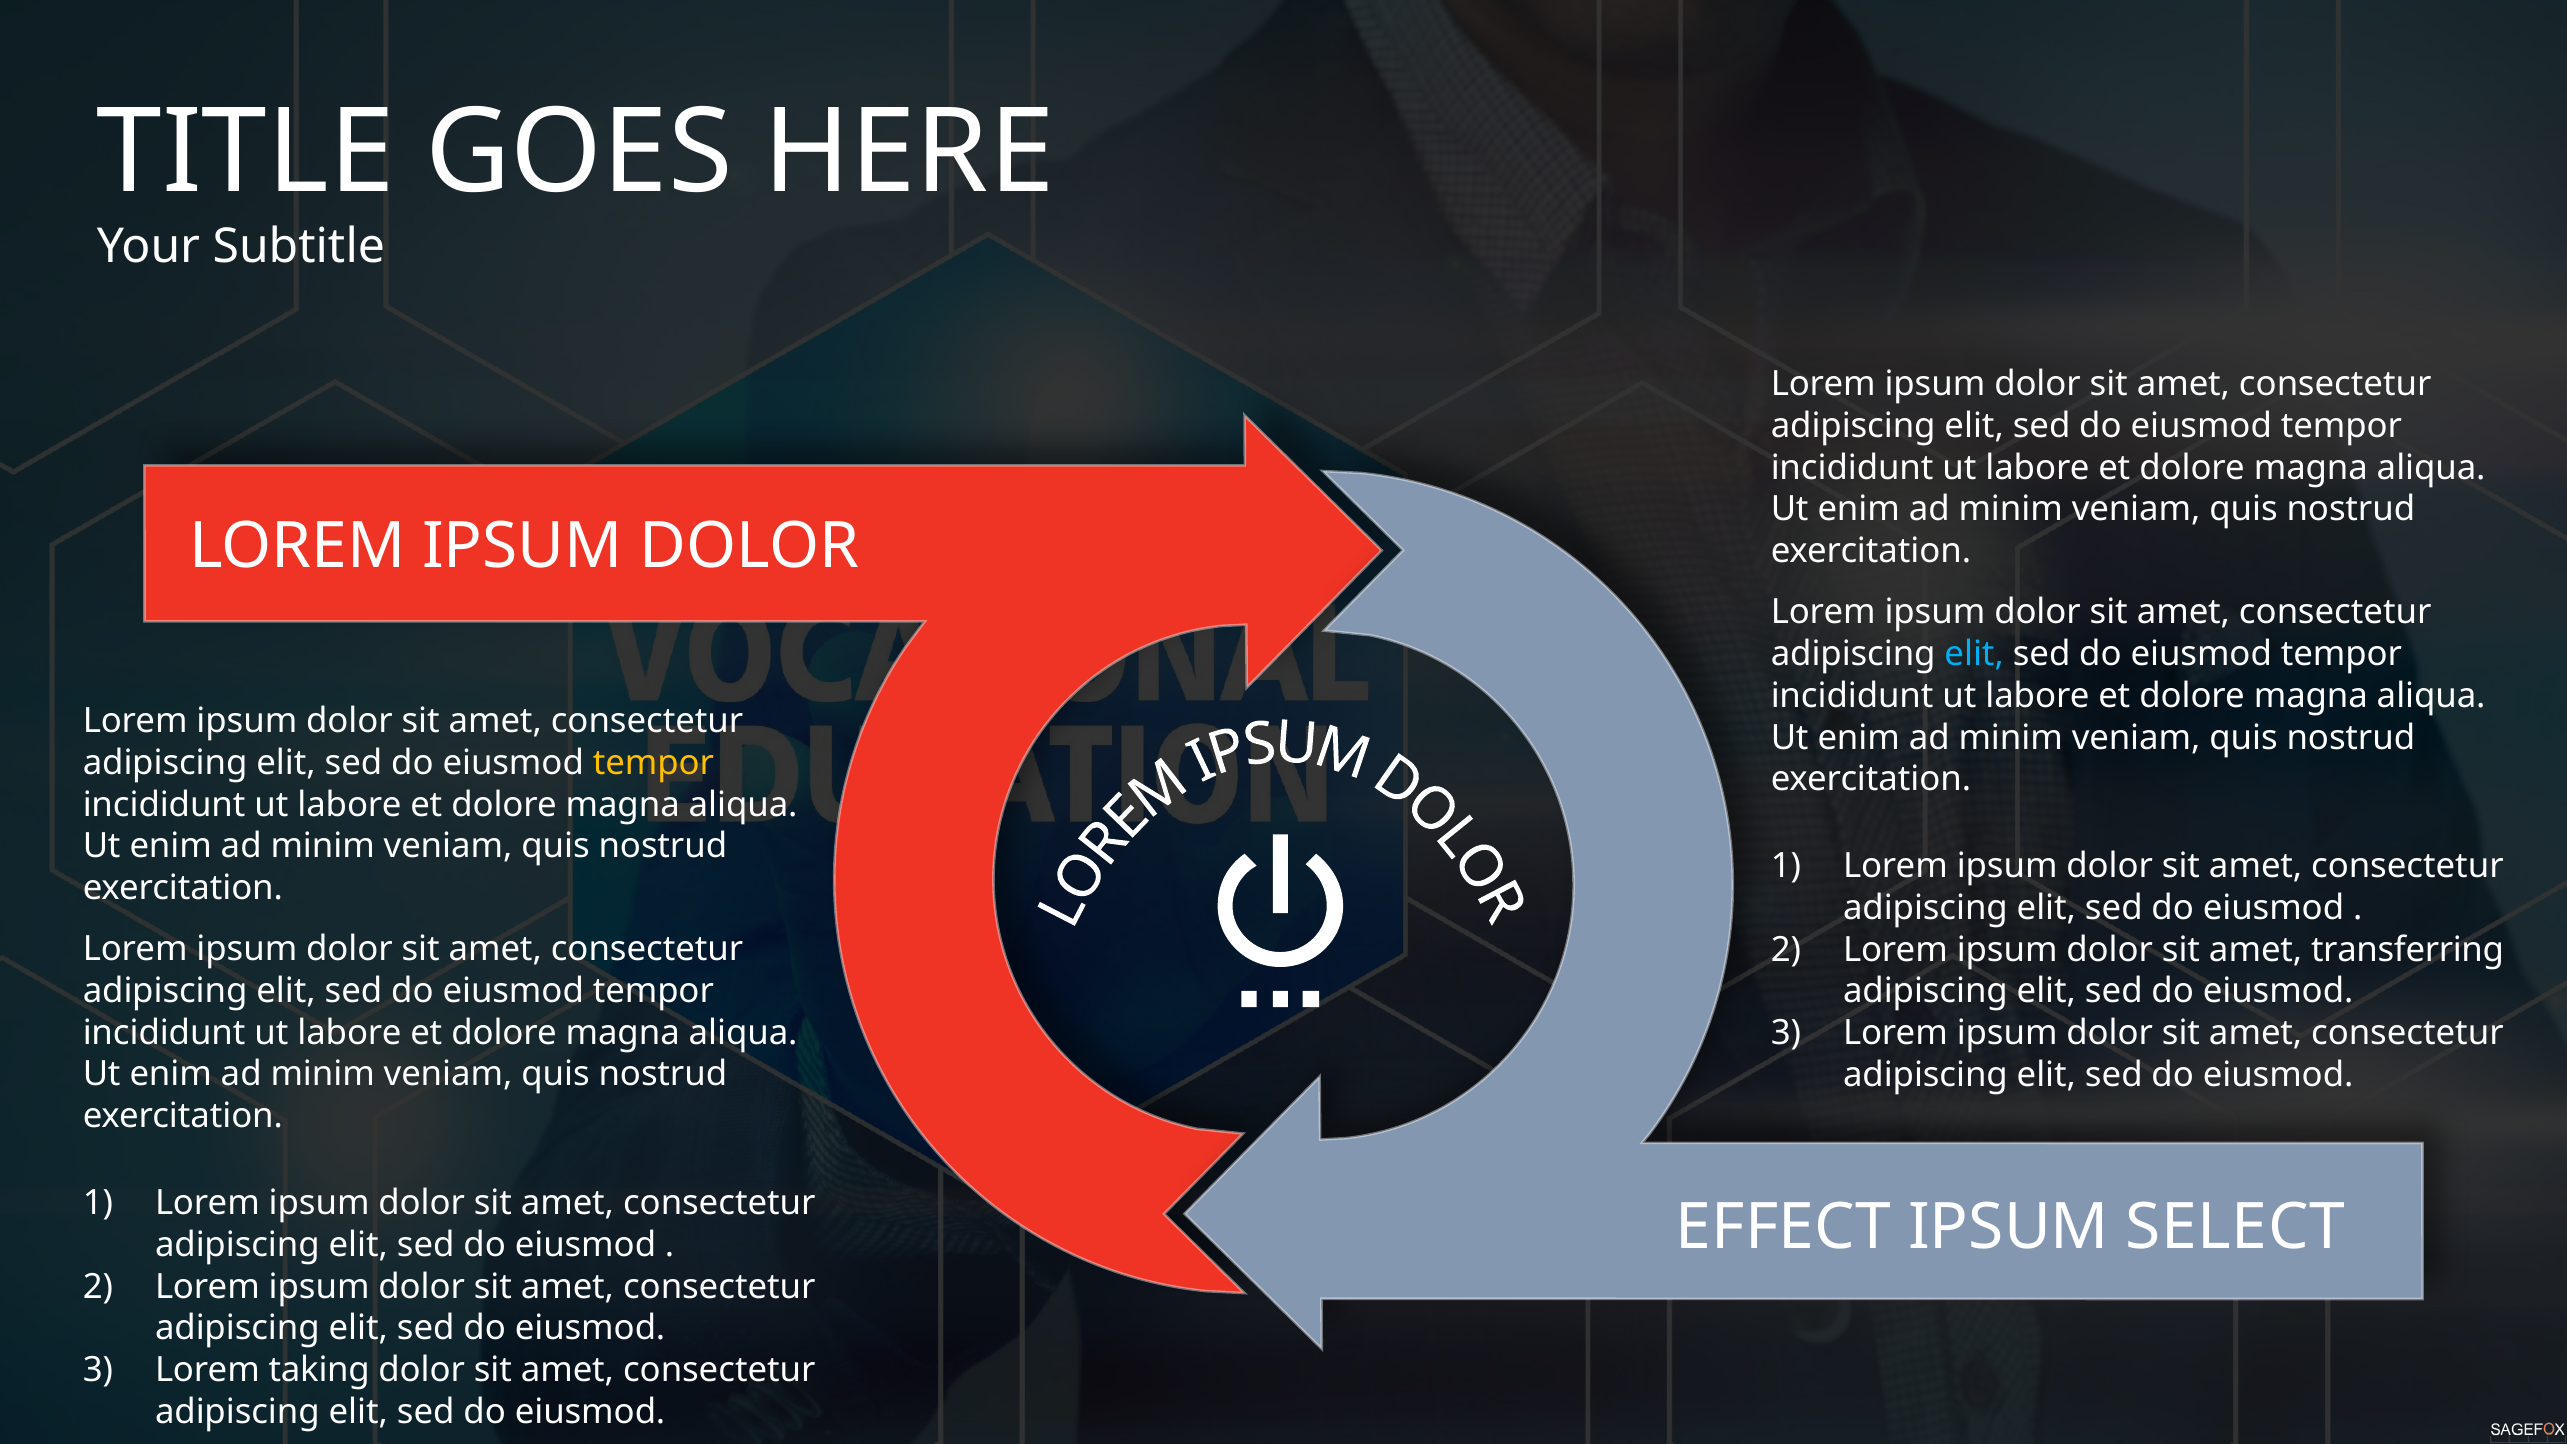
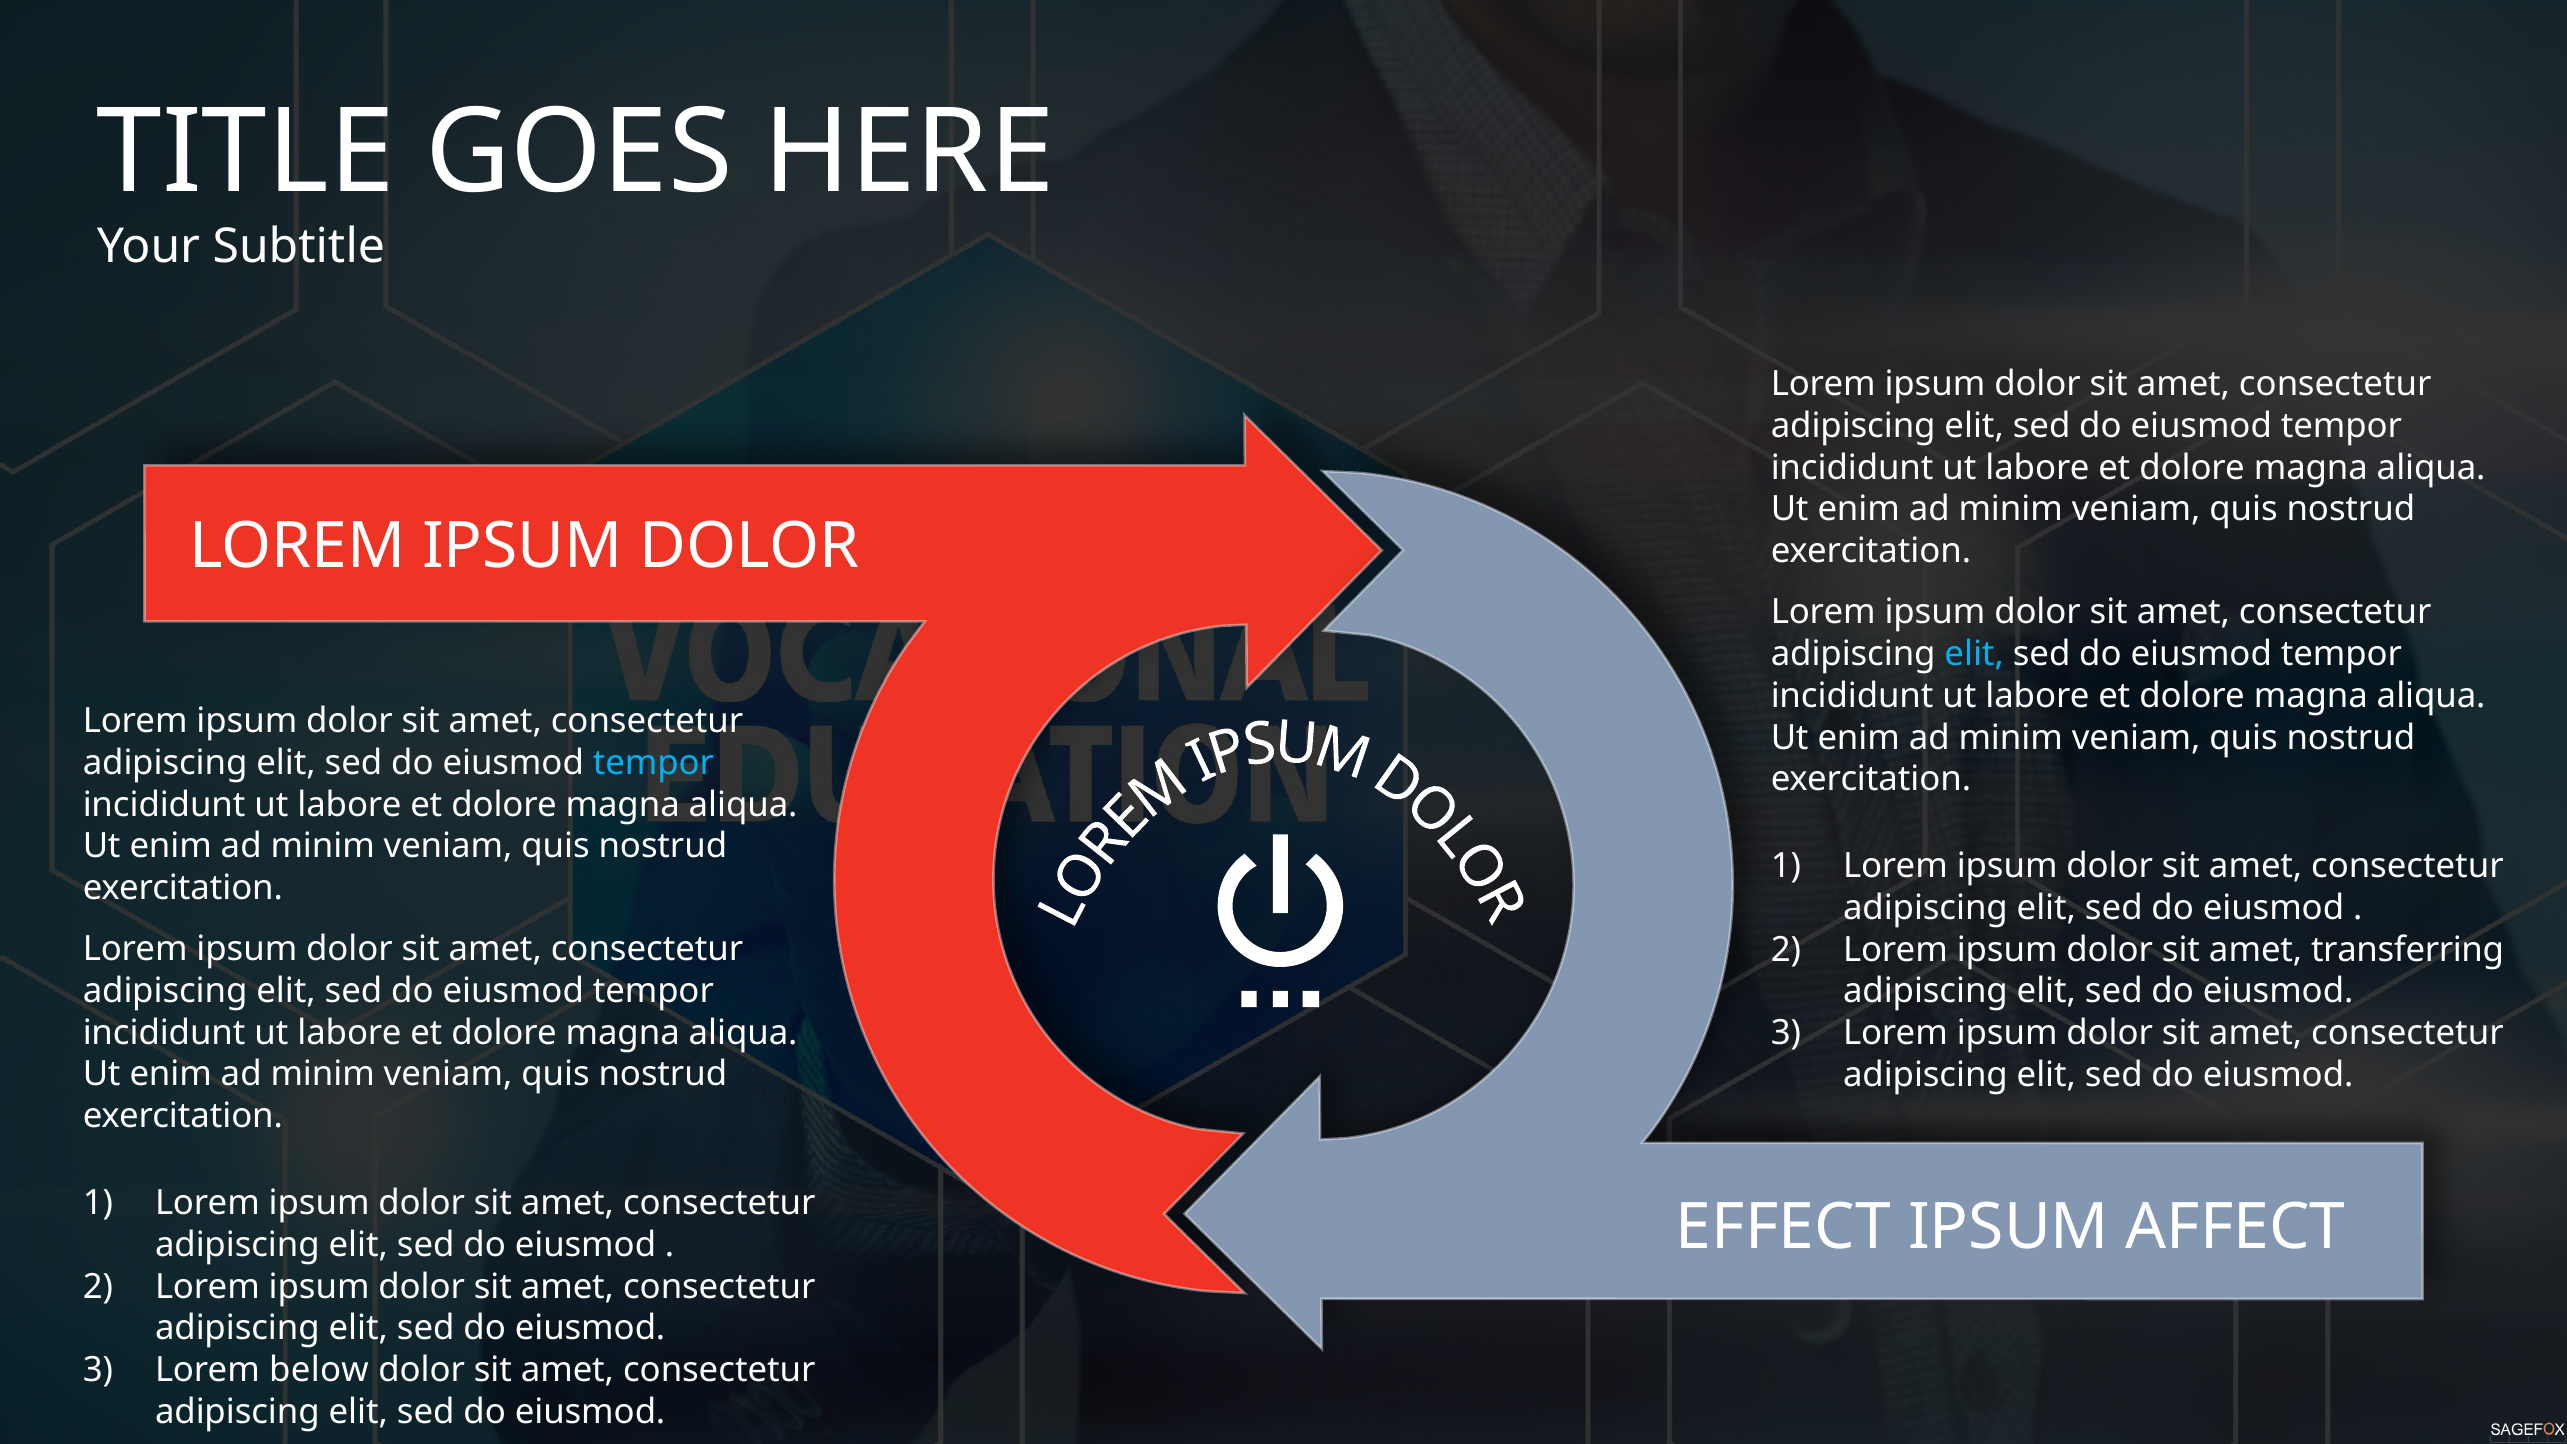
tempor colour: yellow -> light blue (653, 763)
SELECT: SELECT -> AFFECT (2236, 1228)
taking: taking -> below (319, 1370)
